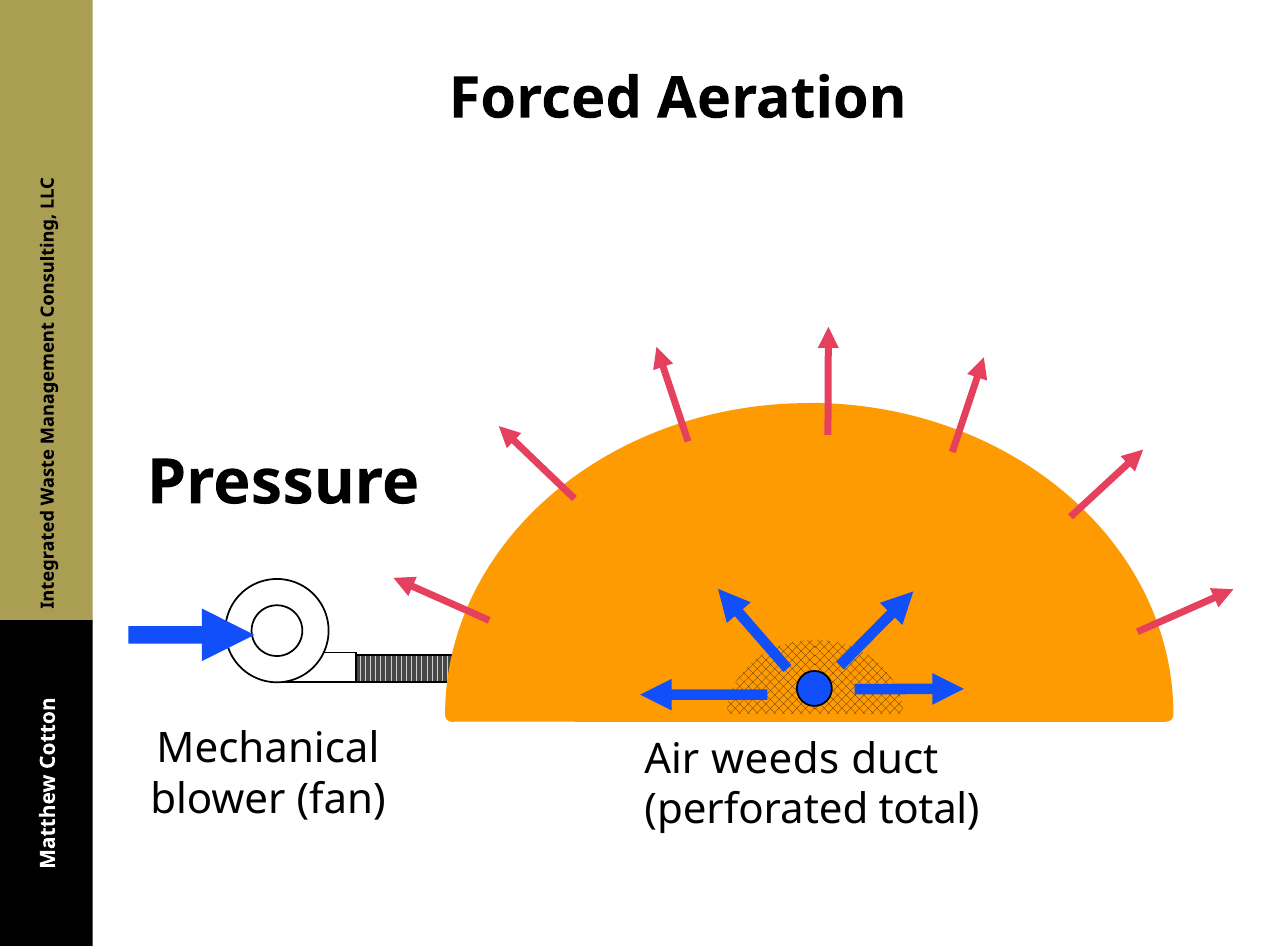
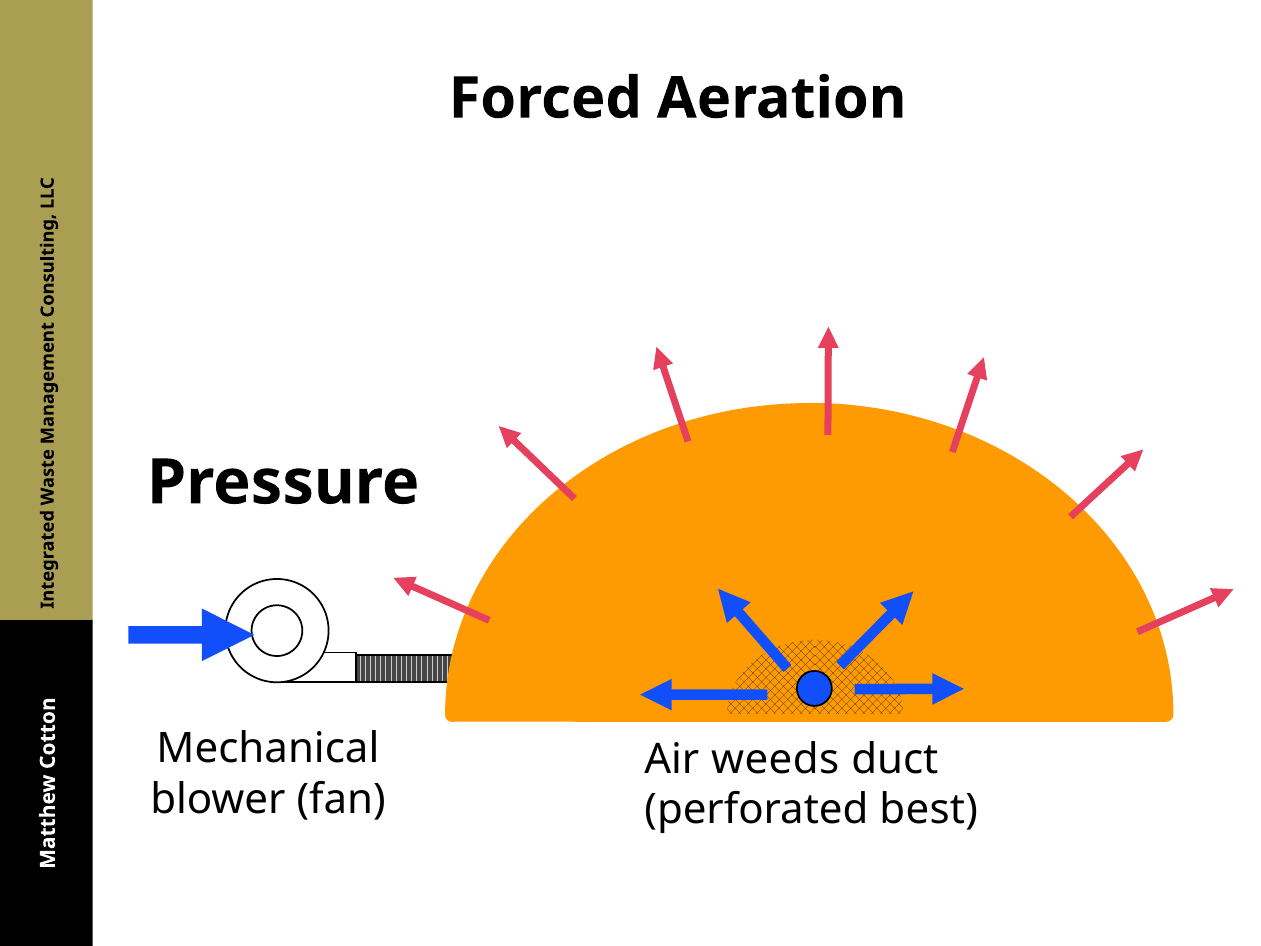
total: total -> best (929, 810)
